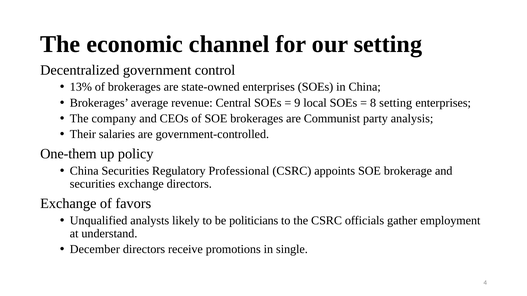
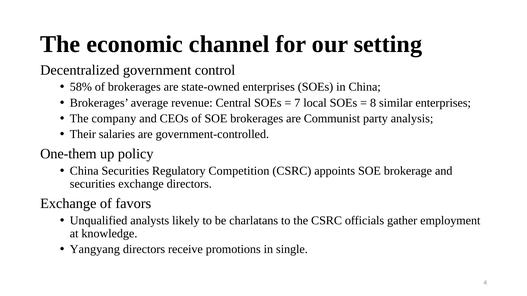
13%: 13% -> 58% (81, 87)
9: 9 -> 7 (297, 103)
8 setting: setting -> similar (396, 103)
Professional: Professional -> Competition (239, 171)
politicians: politicians -> charlatans (254, 221)
understand: understand -> knowledge (109, 234)
December: December -> Yangyang (95, 250)
